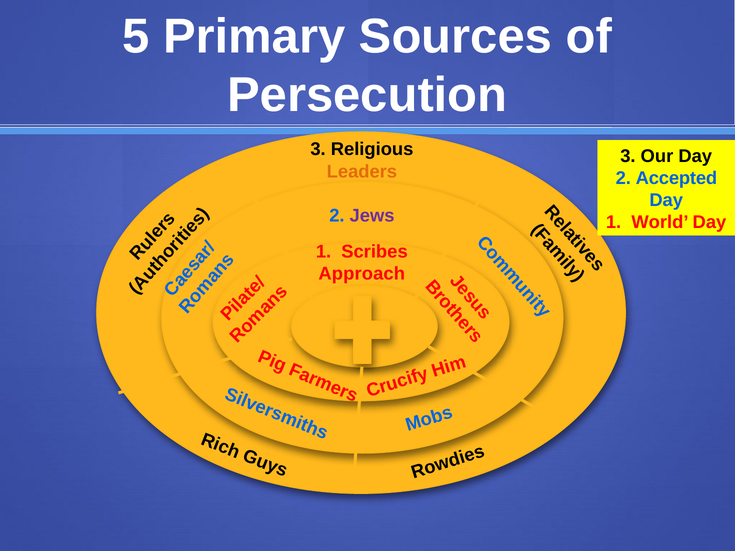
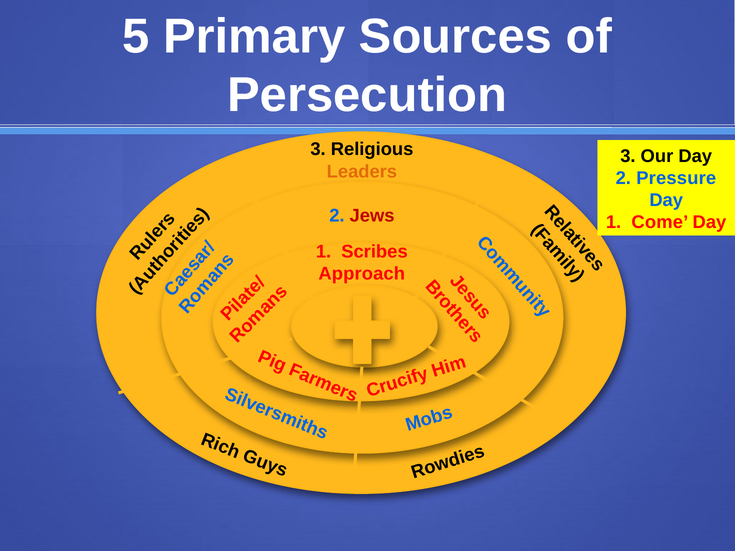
Accepted: Accepted -> Pressure (676, 178)
Jews colour: purple -> red (372, 216)
World: World -> Come (660, 222)
